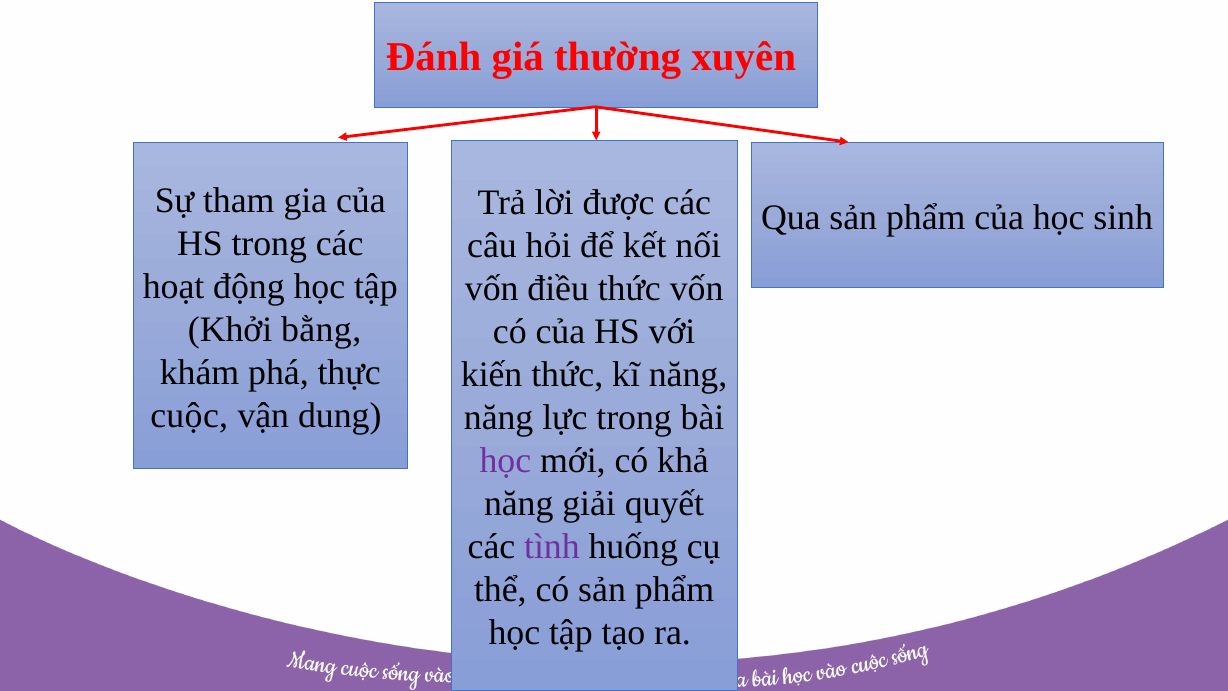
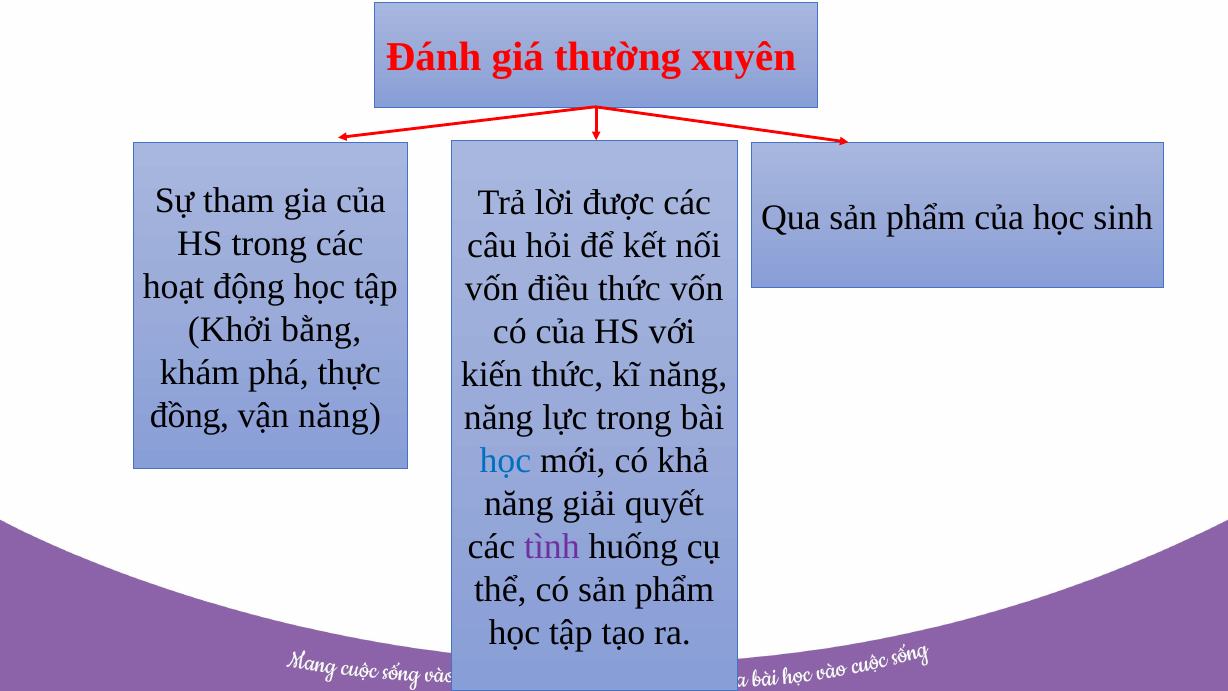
cuộc: cuộc -> đồng (190, 415)
vận dung: dung -> năng (340, 415)
học colour: purple -> blue (505, 461)
